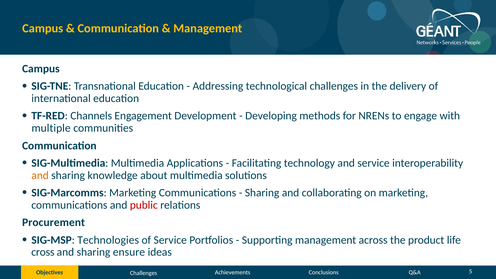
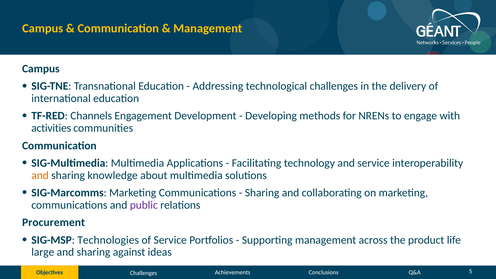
multiple: multiple -> activities (51, 128)
public colour: red -> purple (144, 205)
cross: cross -> large (43, 252)
ensure: ensure -> against (129, 252)
